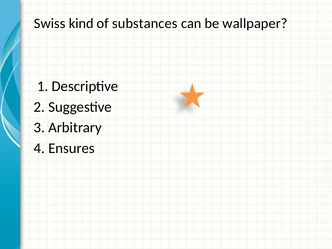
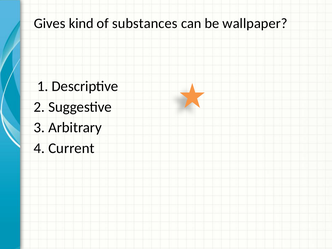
Swiss: Swiss -> Gives (50, 23)
Ensures: Ensures -> Current (71, 148)
